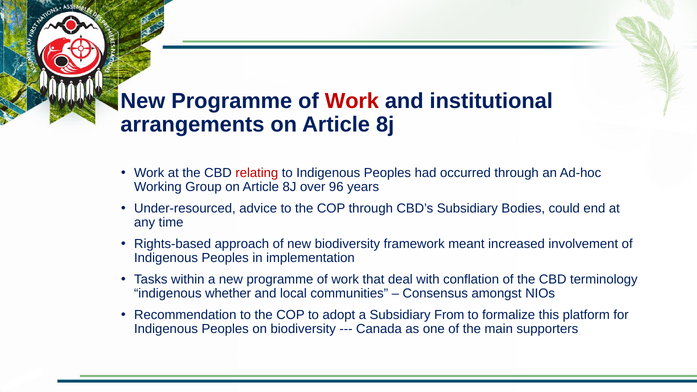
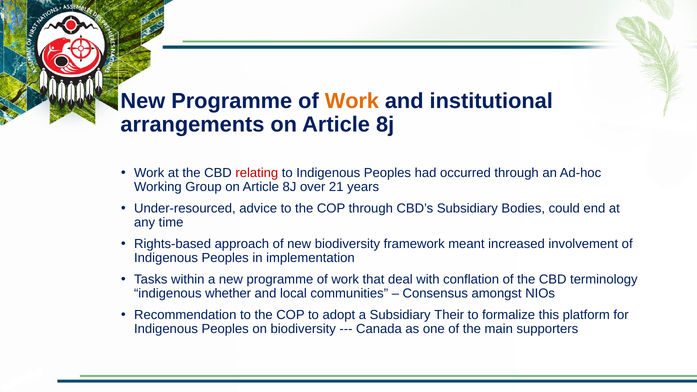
Work colour: red -> orange (352, 101)
96: 96 -> 21 (336, 187)
From: From -> Their (449, 315)
